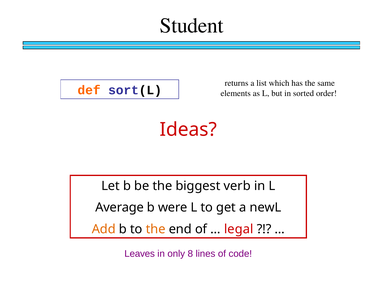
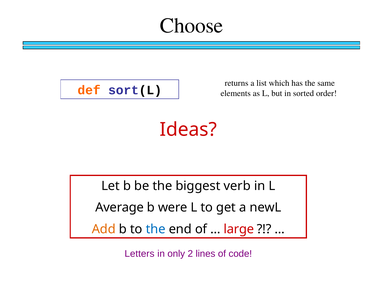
Student: Student -> Choose (192, 26)
the colour: orange -> blue (156, 229)
legal: legal -> large (239, 229)
Leaves: Leaves -> Letters (140, 254)
8: 8 -> 2 (190, 254)
